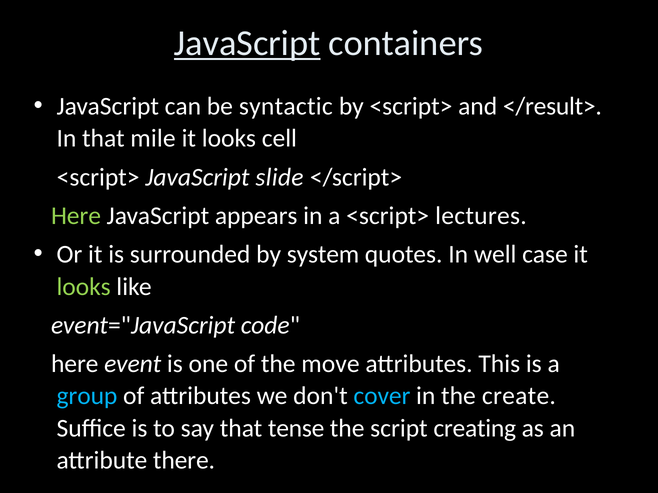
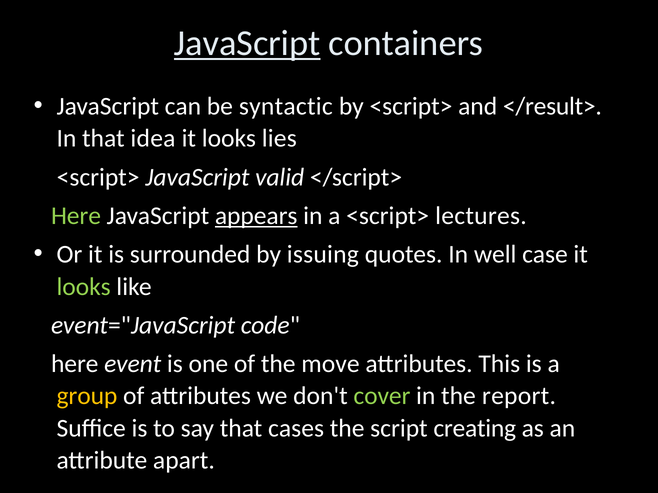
mile: mile -> idea (153, 139)
cell: cell -> lies (279, 139)
slide: slide -> valid (280, 177)
appears underline: none -> present (256, 216)
system: system -> issuing (323, 255)
group colour: light blue -> yellow (87, 396)
cover colour: light blue -> light green (382, 396)
create: create -> report (519, 396)
tense: tense -> cases (296, 429)
there: there -> apart (184, 461)
